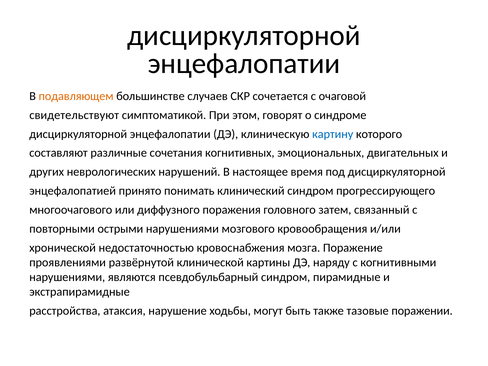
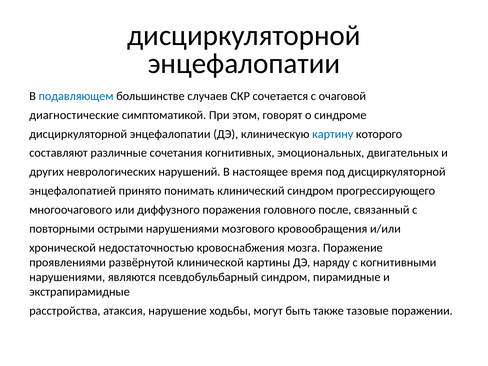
подавляющем colour: orange -> blue (76, 96)
свидетельствуют: свидетельствуют -> диагностические (74, 115)
затем: затем -> после (335, 210)
